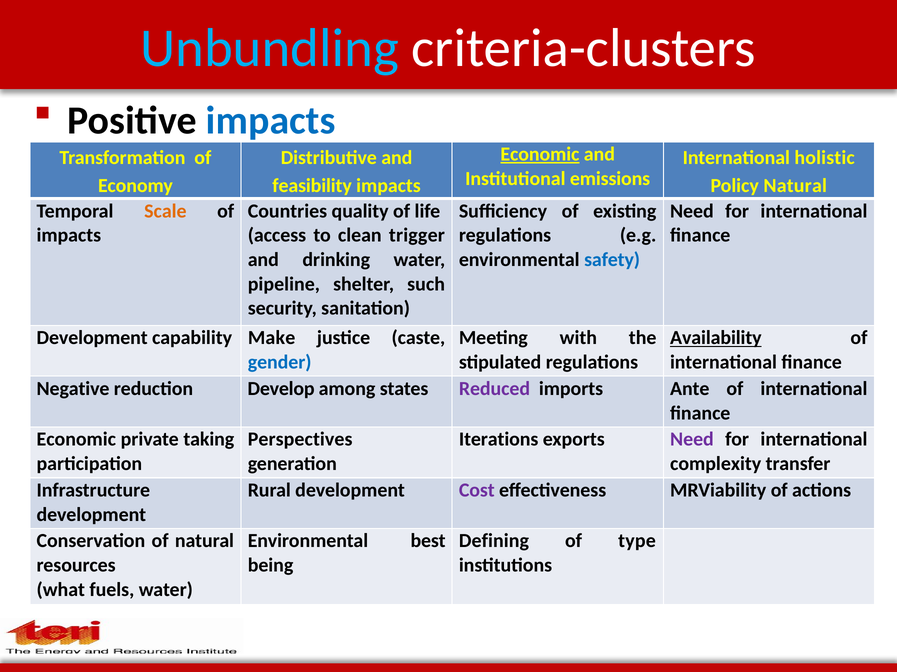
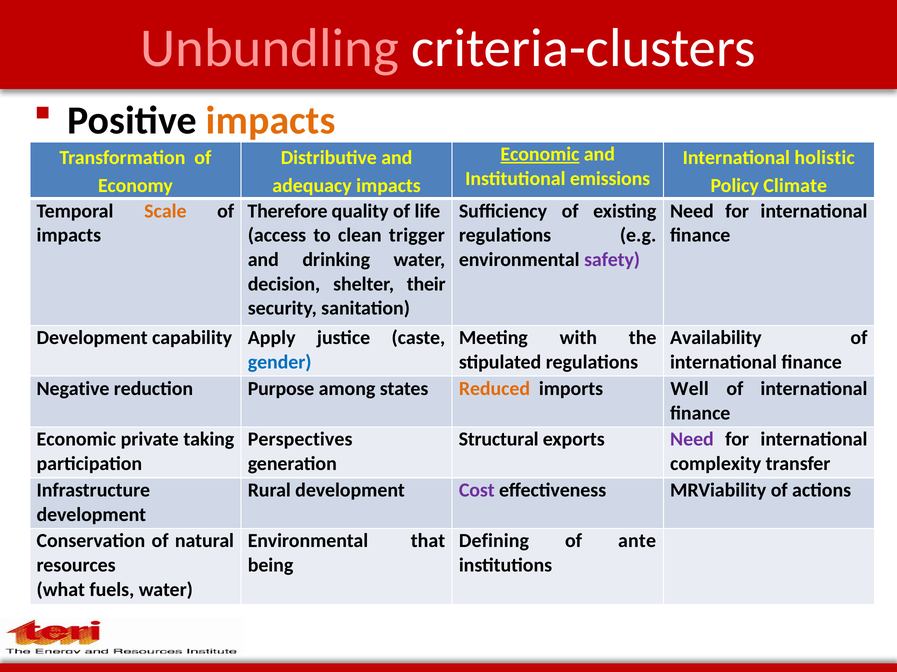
Unbundling colour: light blue -> pink (270, 48)
impacts colour: blue -> orange (271, 121)
feasibility: feasibility -> adequacy (312, 186)
Policy Natural: Natural -> Climate (795, 186)
Countries: Countries -> Therefore (288, 211)
safety colour: blue -> purple (612, 260)
pipeline: pipeline -> decision (284, 284)
such: such -> their (426, 284)
Make: Make -> Apply (272, 338)
Availability underline: present -> none (716, 338)
Develop: Develop -> Purpose (281, 389)
Reduced colour: purple -> orange (495, 389)
Ante: Ante -> Well (690, 389)
Iterations: Iterations -> Structural (499, 440)
best: best -> that (428, 542)
type: type -> ante (637, 542)
